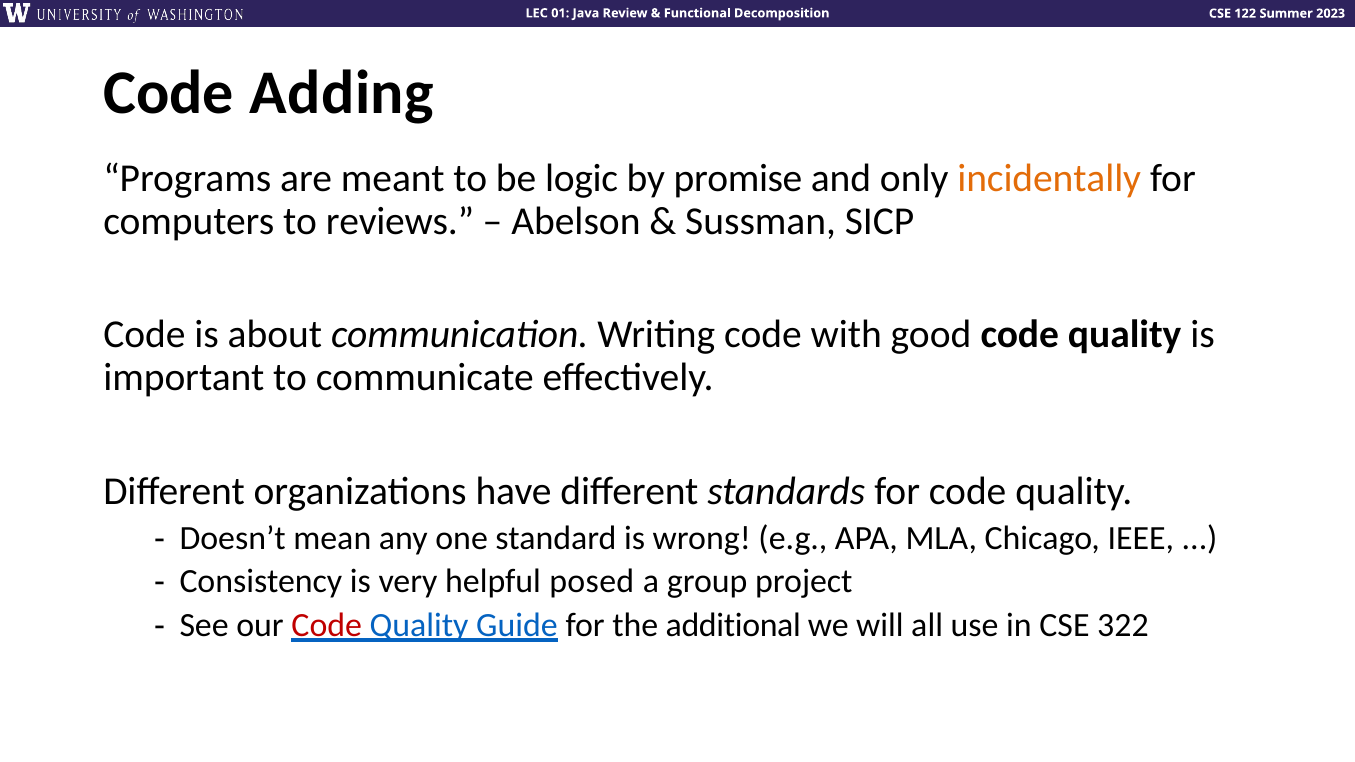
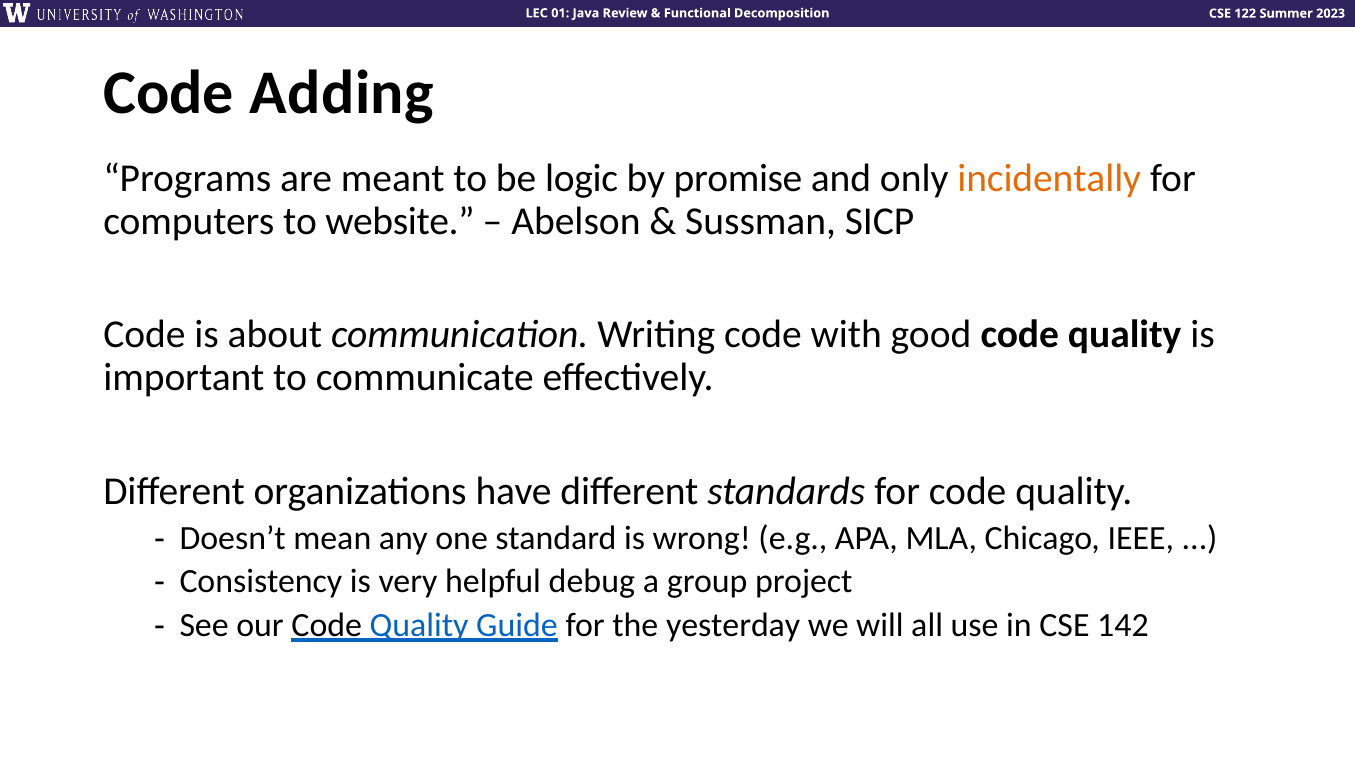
reviews: reviews -> website (400, 221)
posed: posed -> debug (592, 582)
Code colour: red -> black (327, 626)
additional: additional -> yesterday (733, 626)
322: 322 -> 142 (1123, 626)
